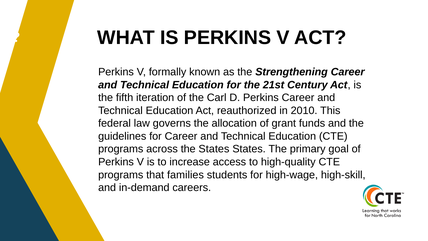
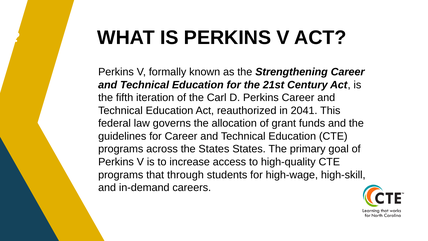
2010: 2010 -> 2041 (304, 110)
families: families -> through (185, 175)
